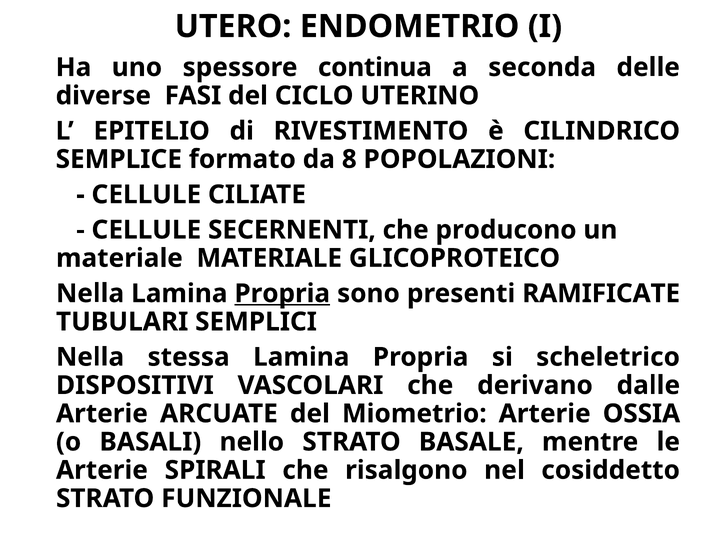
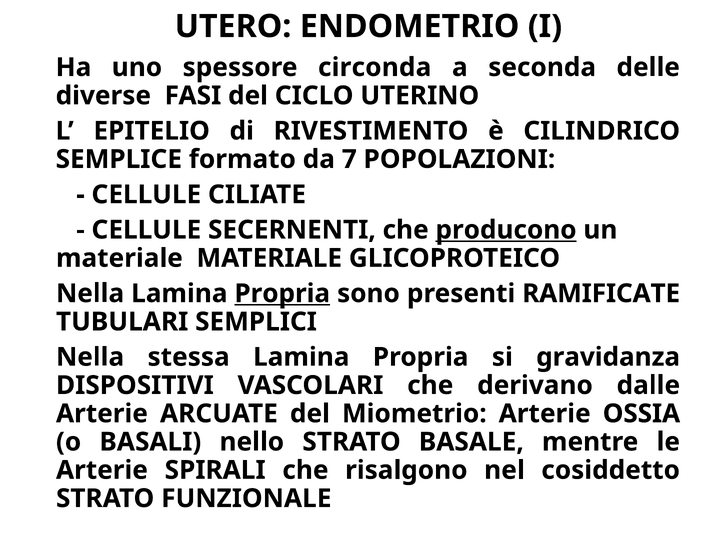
continua: continua -> circonda (375, 67)
8: 8 -> 7 (349, 159)
producono underline: none -> present (506, 230)
scheletrico: scheletrico -> gravidanza (608, 357)
